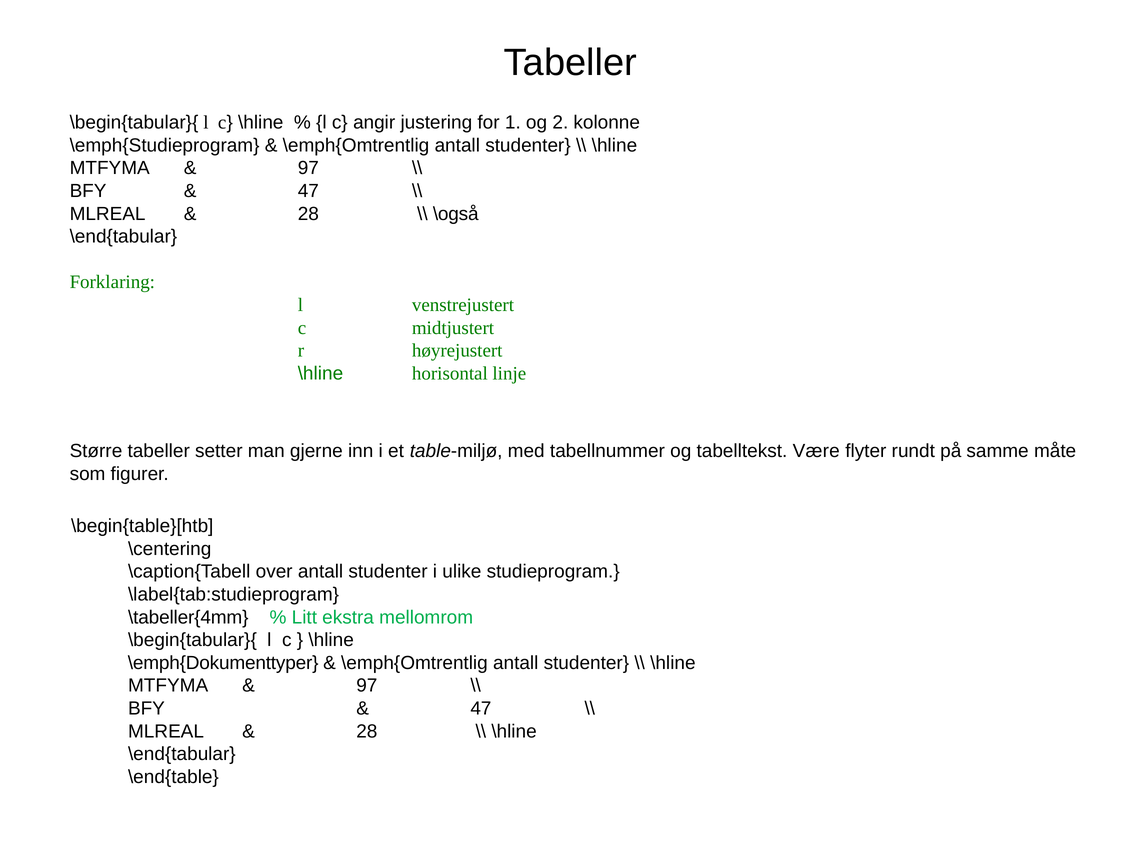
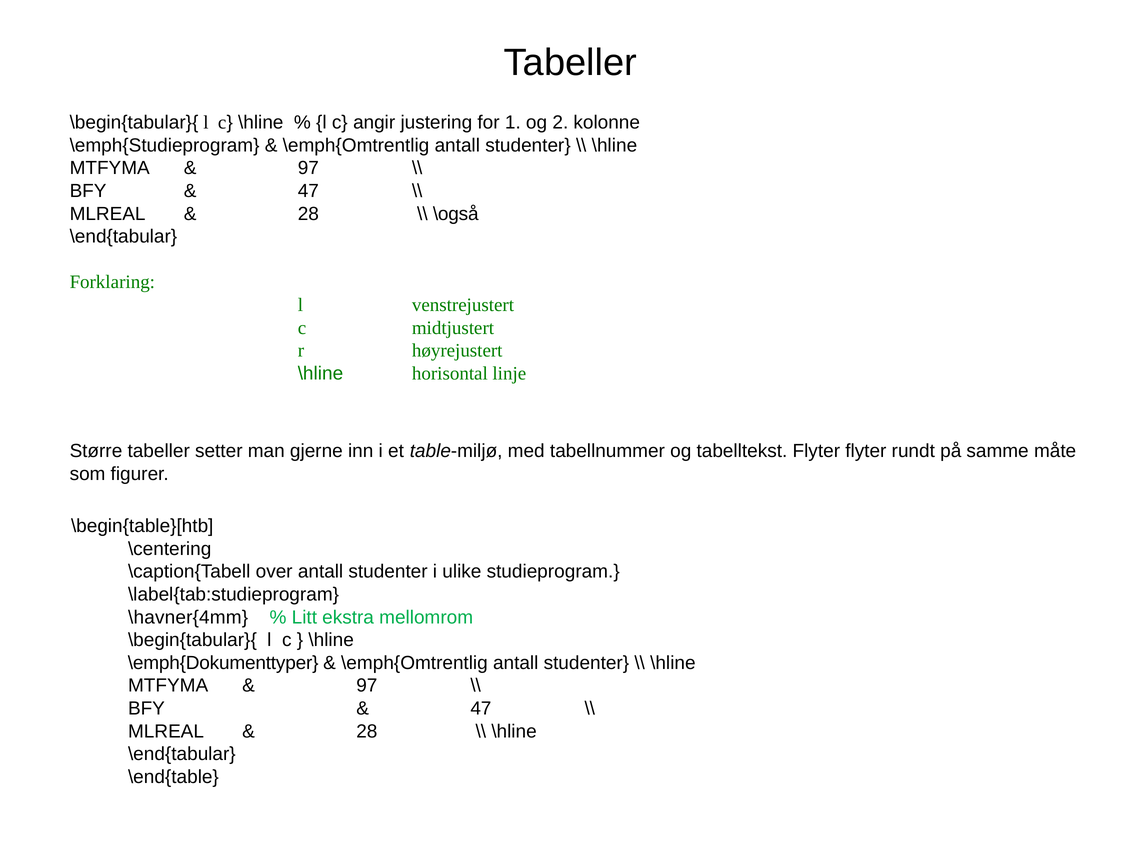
tabelltekst Være: Være -> Flyter (816, 451)
\tabeller{4mm: \tabeller{4mm -> \havner{4mm (188, 618)
